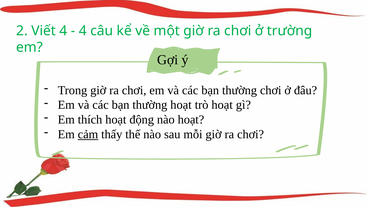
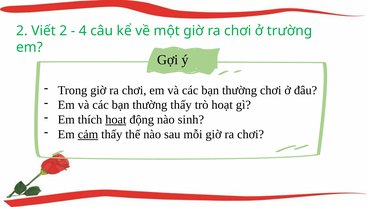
Viết 4: 4 -> 2 (63, 31)
thường hoạt: hoạt -> thấy (181, 105)
hoạt underline: none -> present (116, 119)
nào hoạt: hoạt -> sinh (191, 119)
